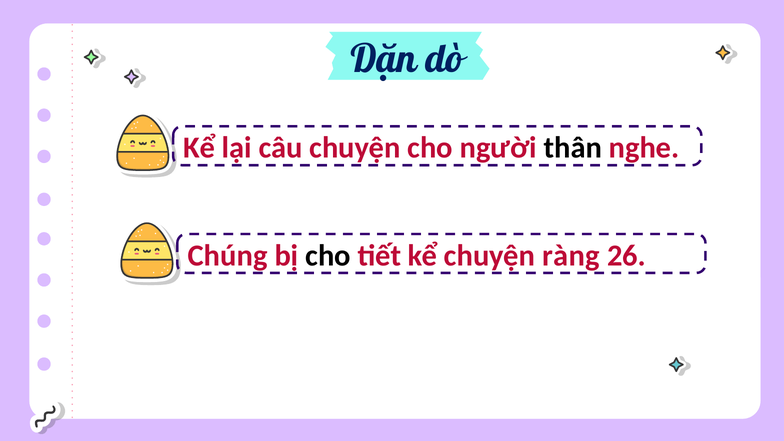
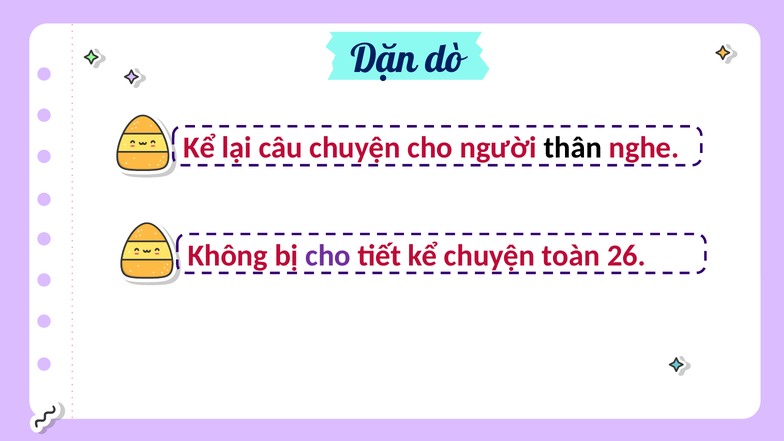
Chúng: Chúng -> Không (228, 256)
cho colour: black -> purple (328, 256)
ràng: ràng -> toàn (571, 256)
